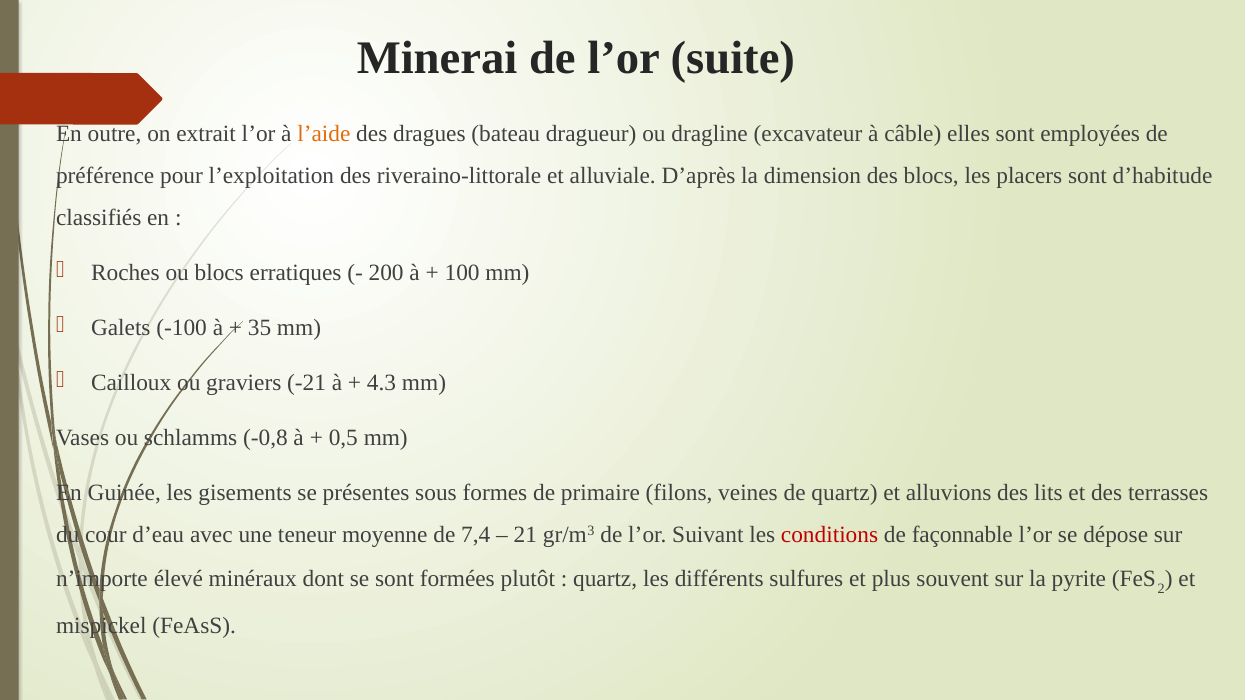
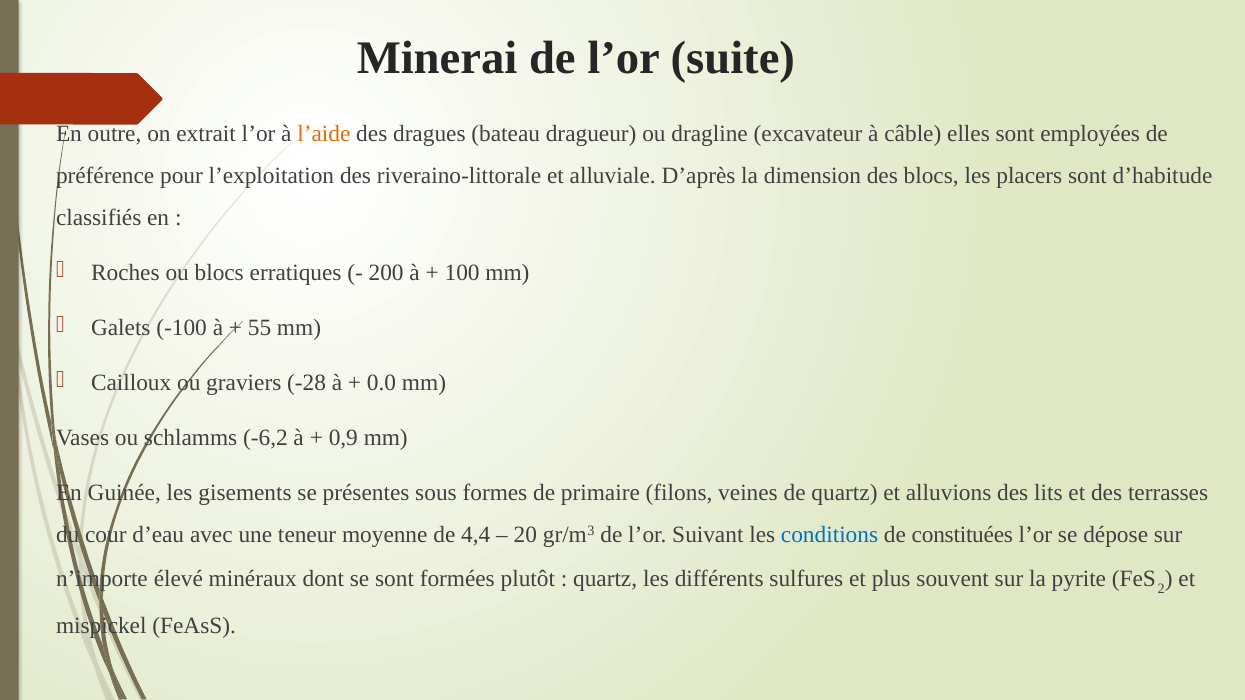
35: 35 -> 55 (260, 328)
-21: -21 -> -28 (307, 383)
4.3: 4.3 -> 0.0 (382, 383)
-0,8: -0,8 -> -6,2 (265, 438)
0,5: 0,5 -> 0,9 (343, 438)
7,4: 7,4 -> 4,4 (476, 535)
21: 21 -> 20 (525, 535)
conditions colour: red -> blue (830, 535)
façonnable: façonnable -> constituées (962, 535)
